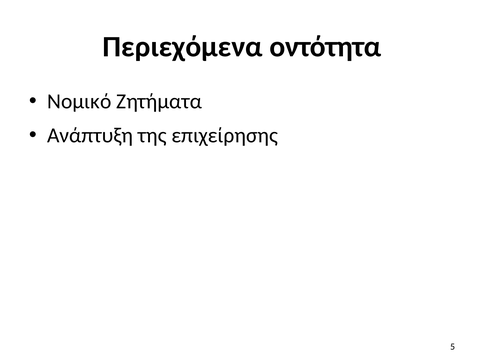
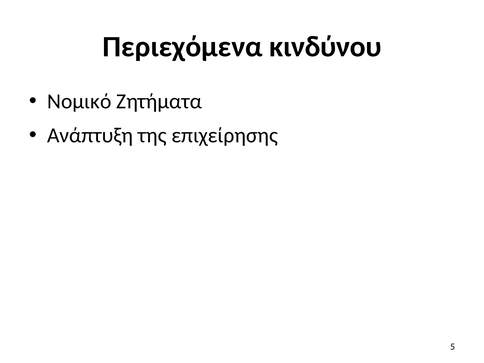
οντότητα: οντότητα -> κινδύνου (325, 47)
